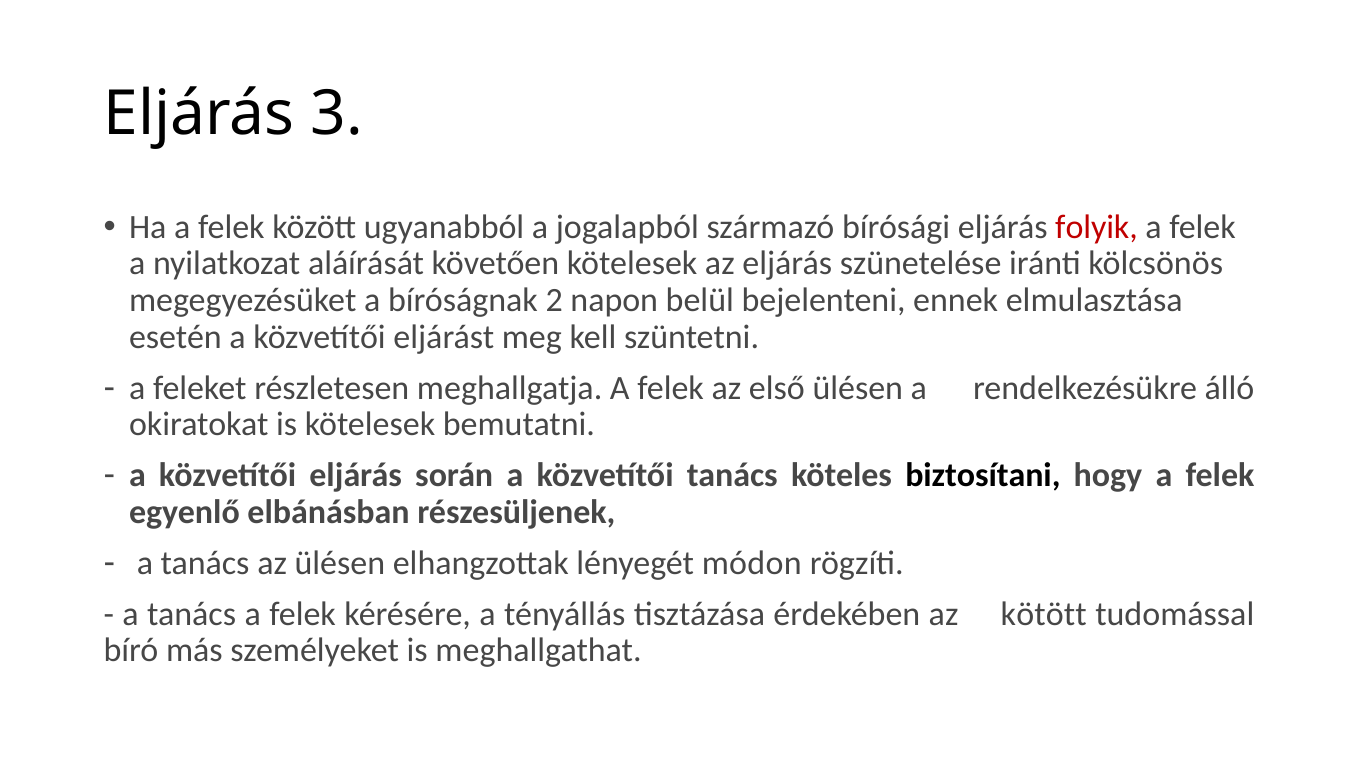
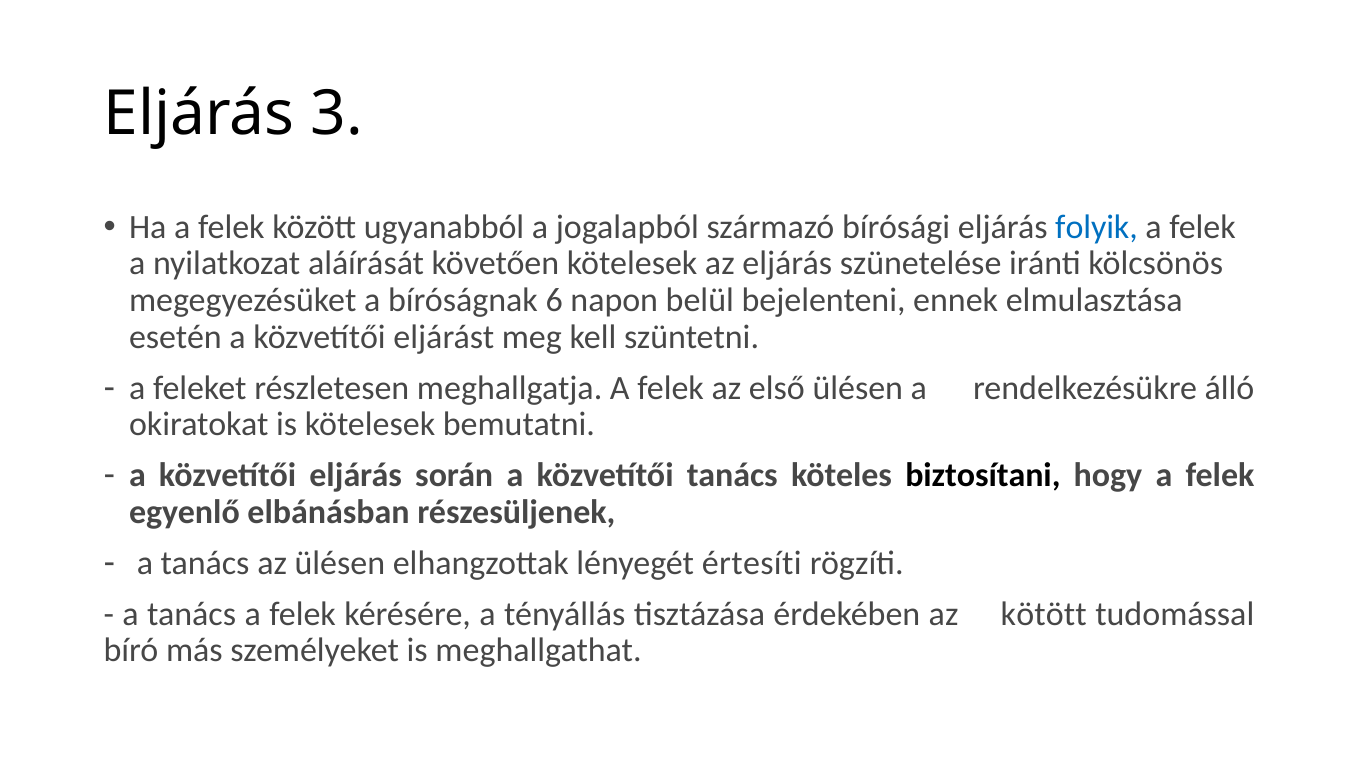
folyik colour: red -> blue (1097, 227)
2: 2 -> 6 (554, 300)
módon: módon -> értesíti (752, 563)
